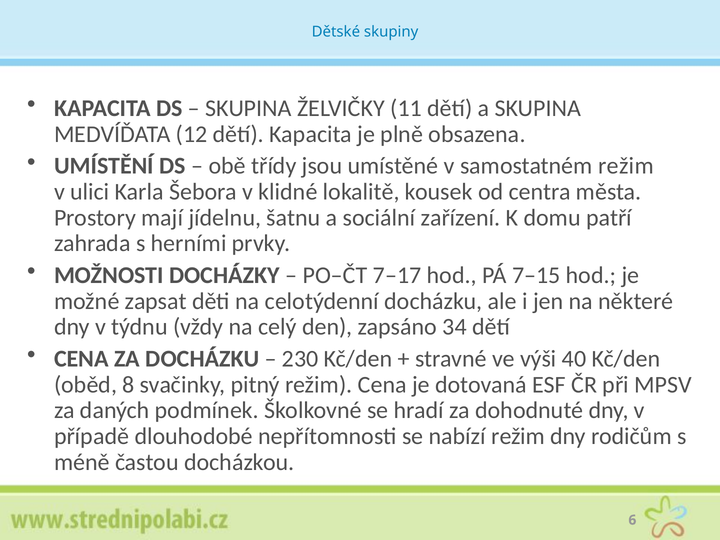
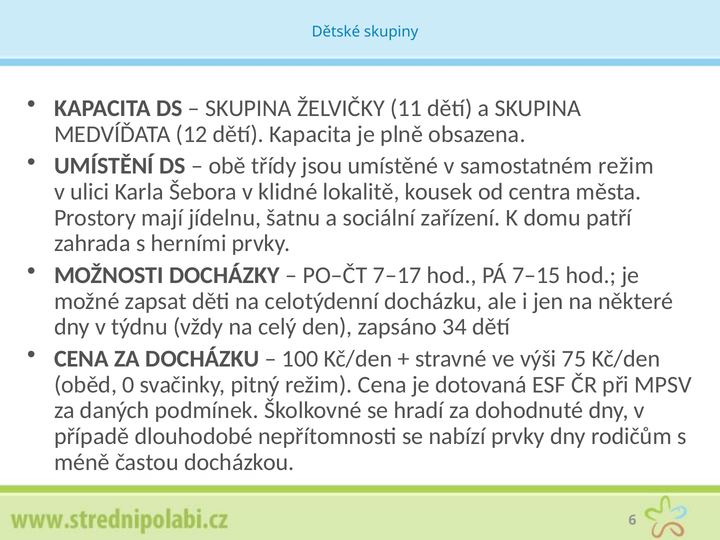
230: 230 -> 100 (300, 359)
40: 40 -> 75 (574, 359)
8: 8 -> 0 (128, 385)
nabízí režim: režim -> prvky (518, 436)
